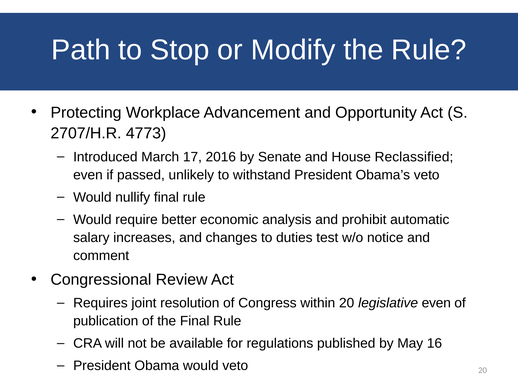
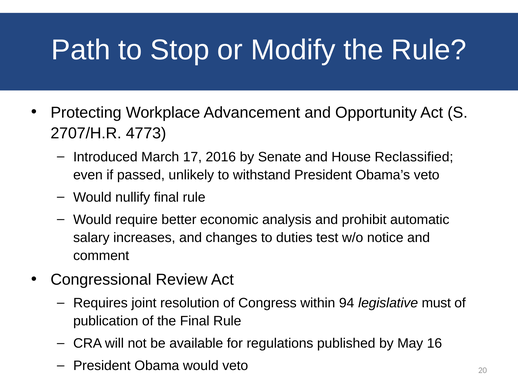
within 20: 20 -> 94 (347, 303)
legislative even: even -> must (436, 303)
